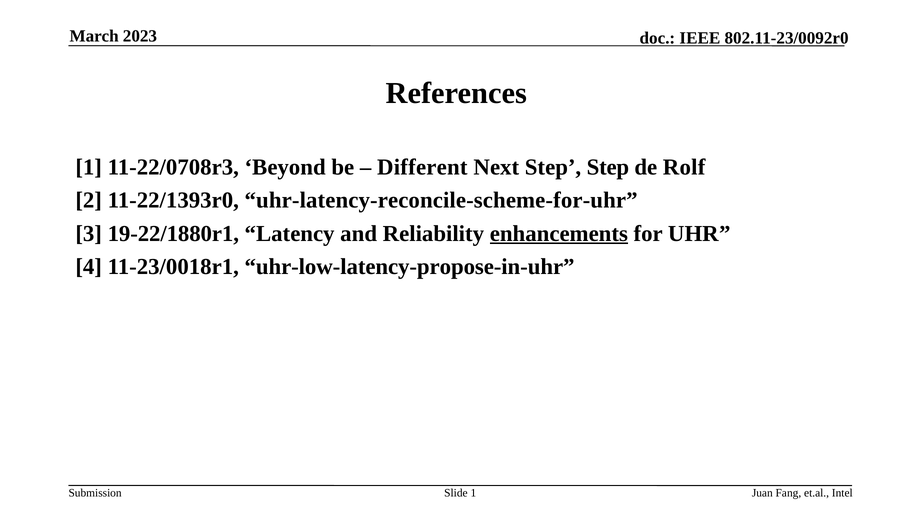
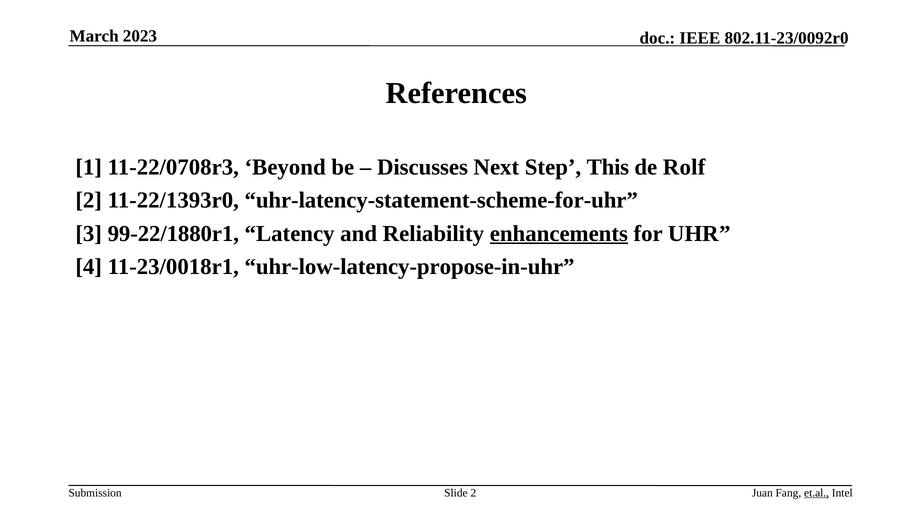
Different: Different -> Discusses (422, 167)
Step Step: Step -> This (608, 167)
uhr-latency-reconcile-scheme-for-uhr: uhr-latency-reconcile-scheme-for-uhr -> uhr-latency-statement-scheme-for-uhr (441, 200)
19-22/1880r1: 19-22/1880r1 -> 99-22/1880r1 (173, 233)
Slide 1: 1 -> 2 (473, 493)
et.al underline: none -> present (817, 493)
